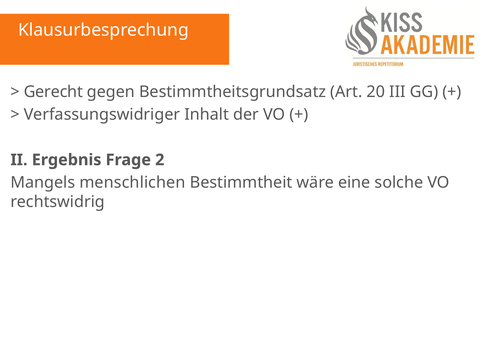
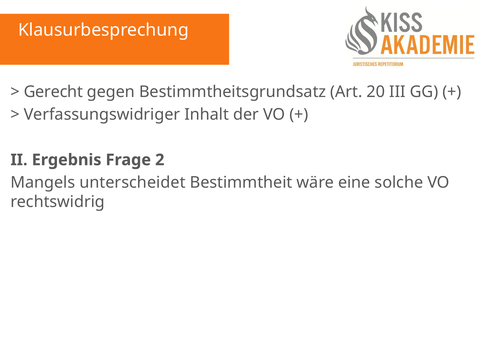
menschlichen: menschlichen -> unterscheidet (132, 183)
